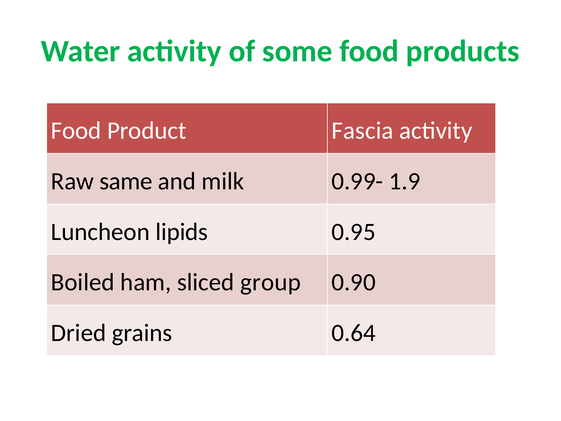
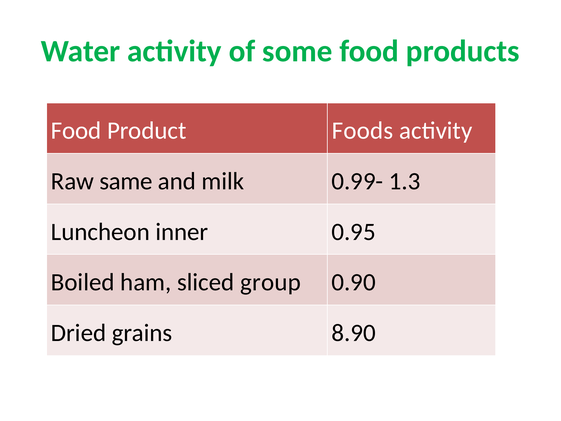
Fascia: Fascia -> Foods (362, 131)
1.9: 1.9 -> 1.3 (405, 181)
lipids: lipids -> inner (182, 232)
0.64: 0.64 -> 8.90 (354, 333)
